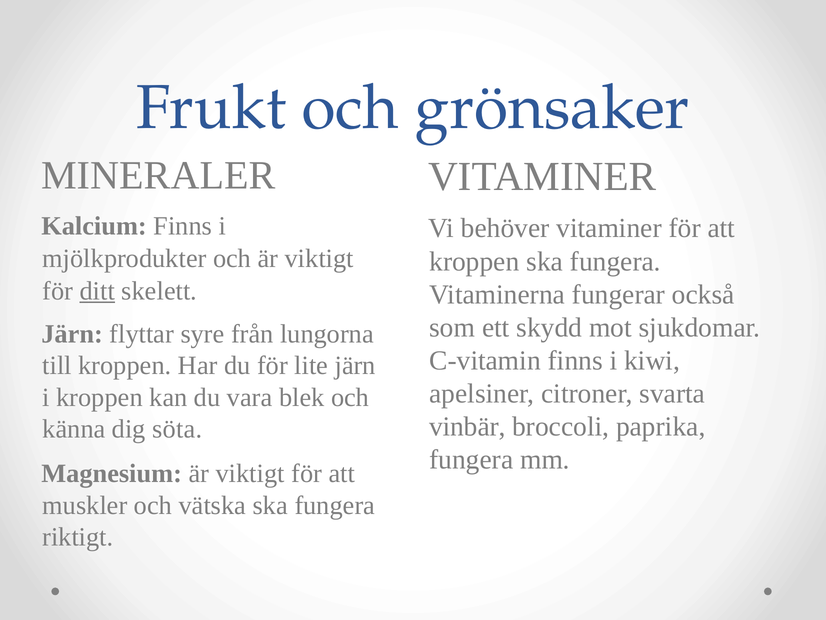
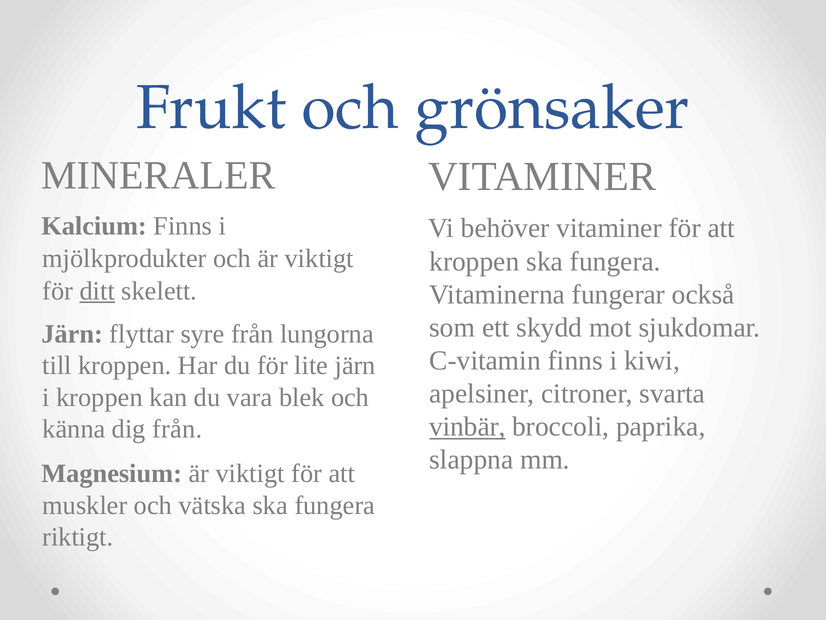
vinbär underline: none -> present (467, 426)
dig söta: söta -> från (177, 429)
fungera: fungera -> slappna (471, 459)
